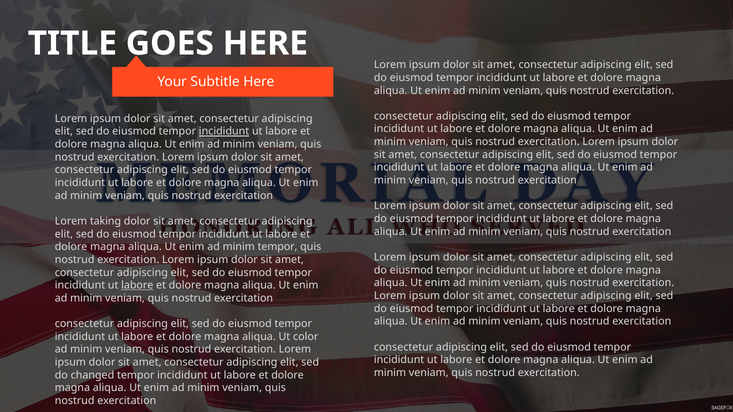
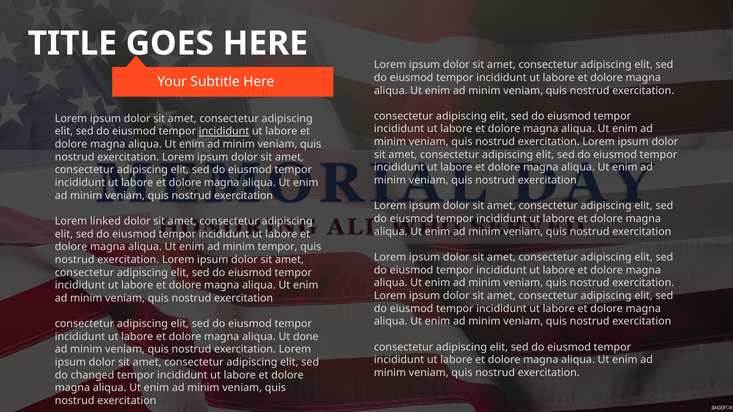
taking: taking -> linked (105, 221)
labore underline: present -> none (137, 286)
color: color -> done (306, 337)
